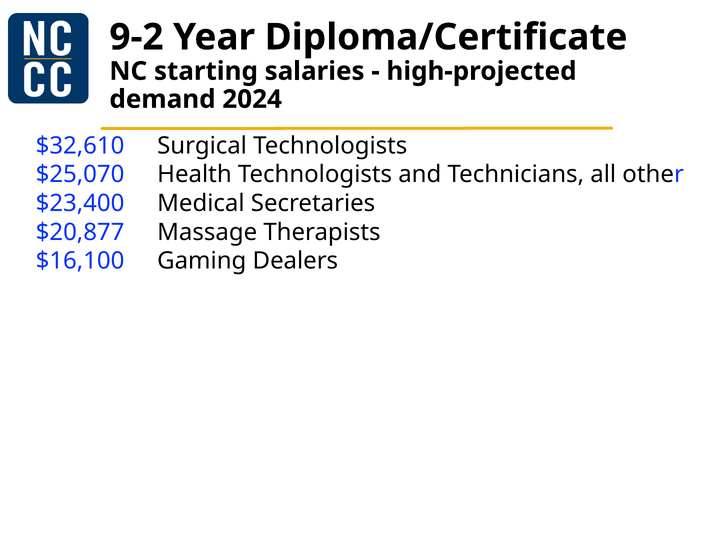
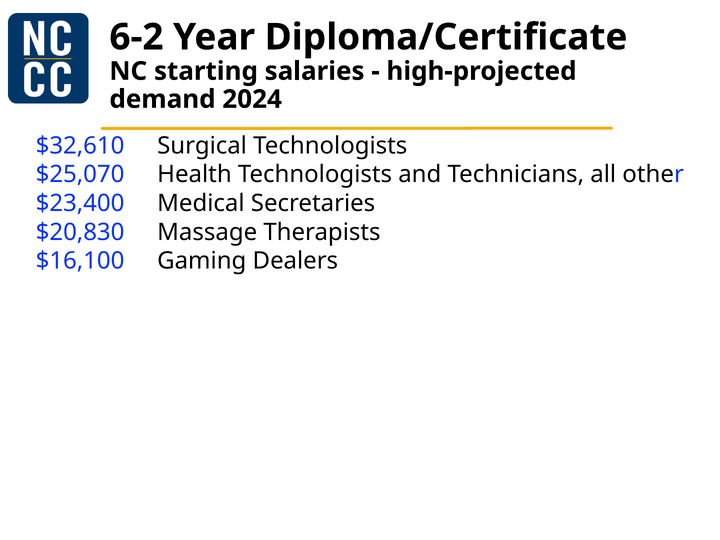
9-2: 9-2 -> 6-2 (136, 37)
$20,877: $20,877 -> $20,830 (80, 232)
